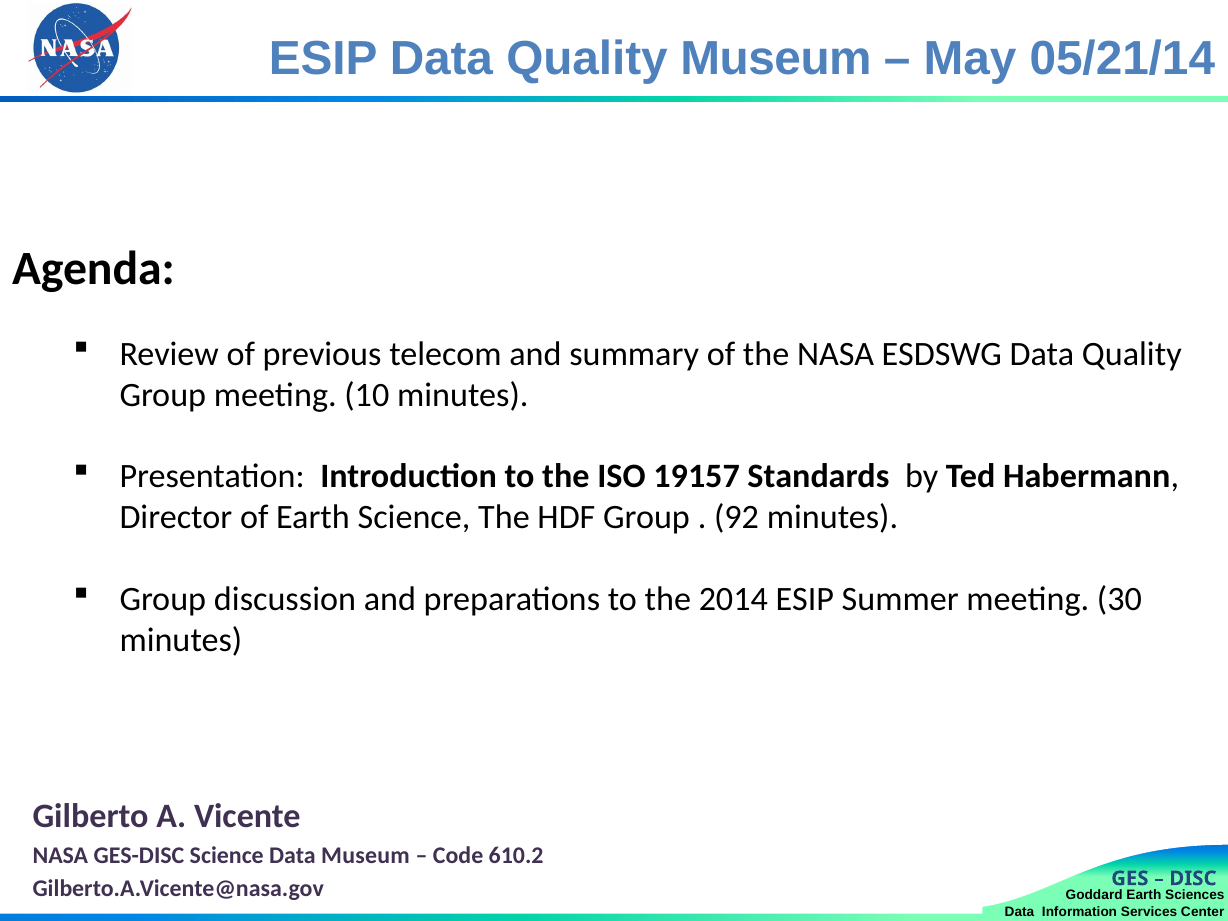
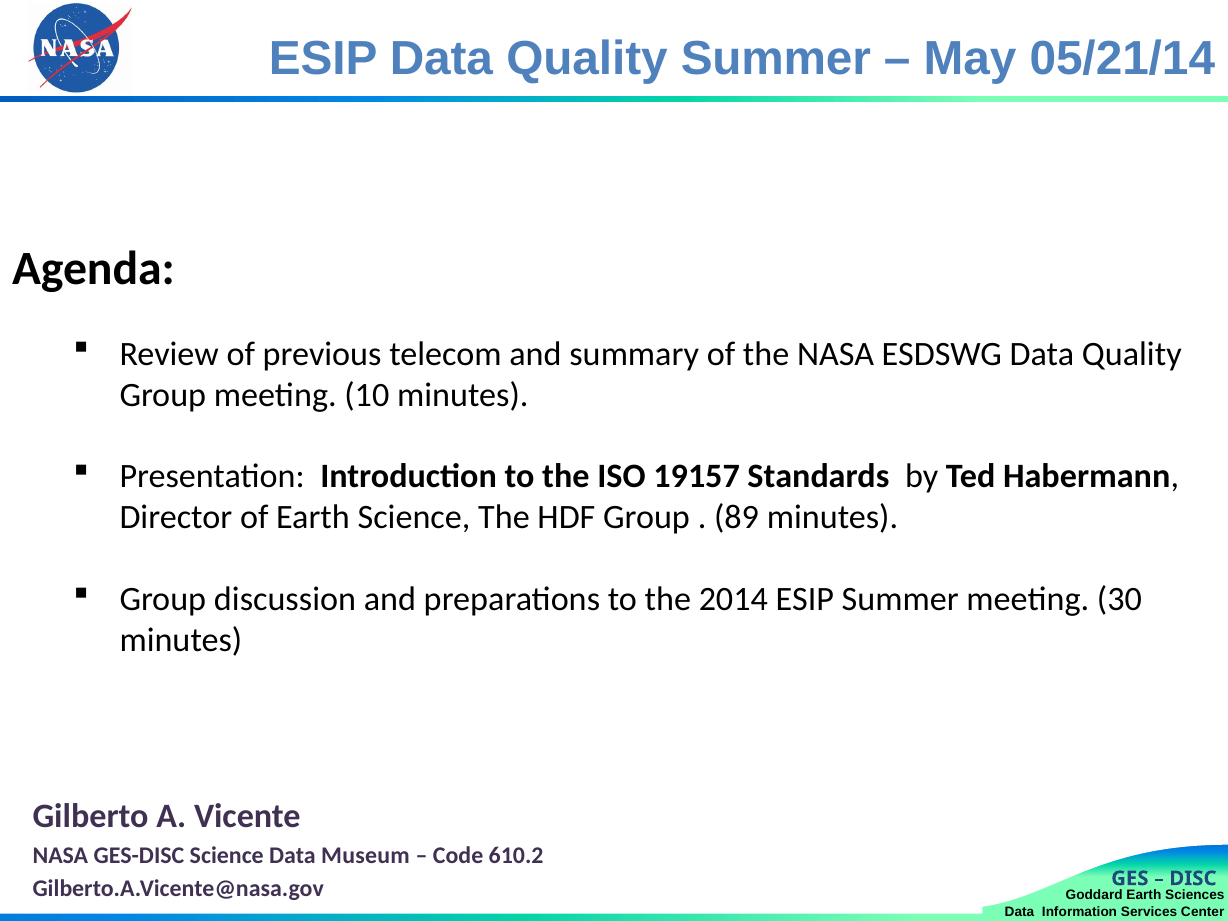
Quality Museum: Museum -> Summer (776, 58)
92: 92 -> 89 (737, 518)
